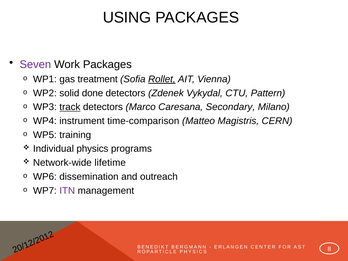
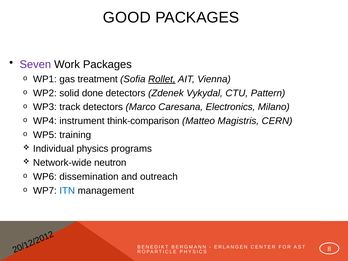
USING: USING -> GOOD (127, 18)
track underline: present -> none (70, 107)
Secondary: Secondary -> Electronics (230, 107)
time-comparison: time-comparison -> think-comparison (143, 121)
lifetime: lifetime -> neutron (110, 163)
ITN colour: purple -> blue (67, 191)
